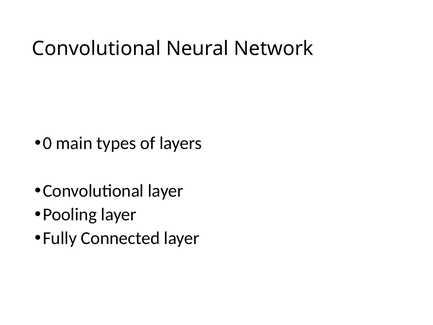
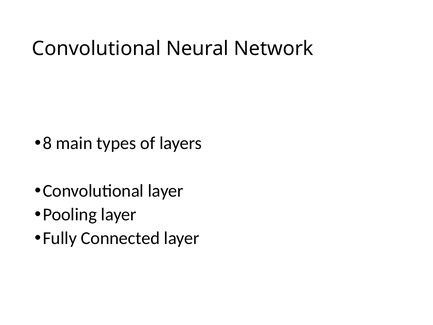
0: 0 -> 8 (47, 143)
